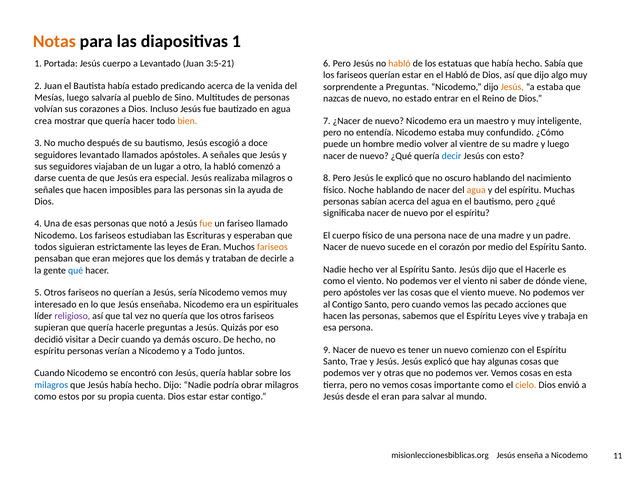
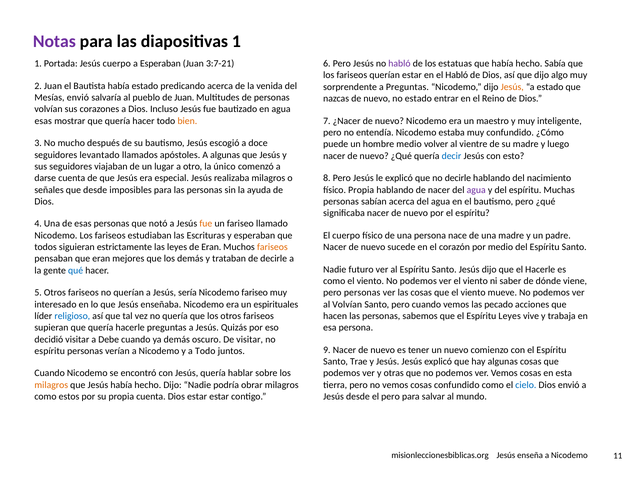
Notas colour: orange -> purple (54, 41)
a Levantado: Levantado -> Esperaban (160, 64)
3:5-21: 3:5-21 -> 3:7-21 (220, 64)
habló colour: orange -> purple (399, 64)
a estaba: estaba -> estado (550, 87)
Mesías luego: luego -> envió (78, 98)
de Sino: Sino -> Juan (184, 98)
crea: crea -> esas (43, 121)
A señales: señales -> algunas (225, 155)
la habló: habló -> único (225, 166)
no oscuro: oscuro -> decirle (458, 178)
señales que hacen: hacen -> desde (95, 190)
físico Noche: Noche -> Propia (361, 190)
agua colour: orange -> purple (476, 190)
Nadie hecho: hecho -> futuro (361, 269)
Nicodemo vemos: vemos -> fariseo (255, 293)
pero apóstoles: apóstoles -> personas (362, 293)
al Contigo: Contigo -> Volvían (347, 304)
religioso colour: purple -> blue (72, 316)
a Decir: Decir -> Debe (109, 339)
De hecho: hecho -> visitar (250, 339)
milagros colour: blue -> orange (51, 385)
cosas importante: importante -> confundido (457, 385)
cielo colour: orange -> blue (526, 385)
el eran: eran -> pero (390, 397)
